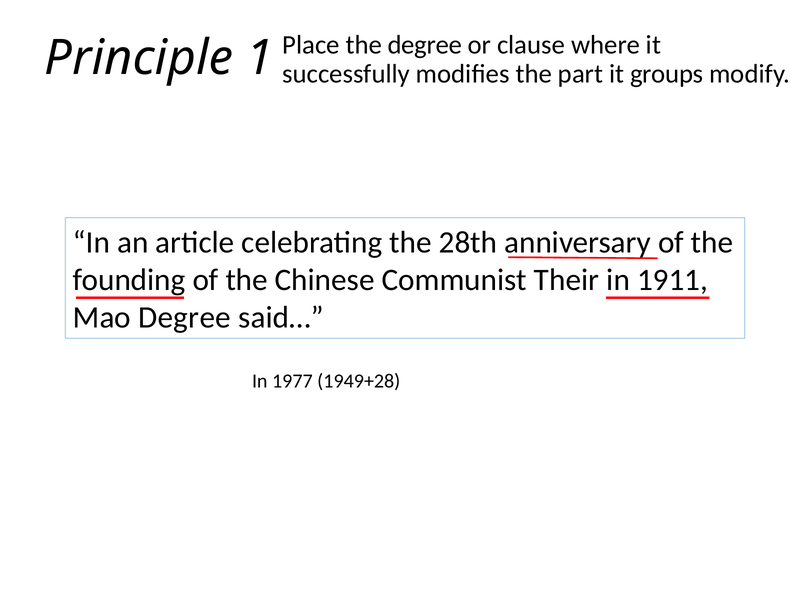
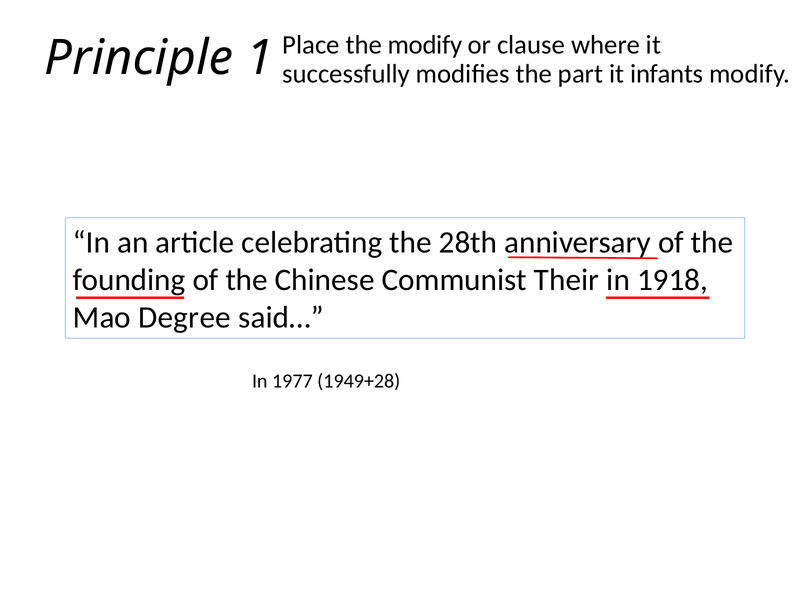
the degree: degree -> modify (425, 45)
groups: groups -> infants (667, 74)
1911: 1911 -> 1918 (673, 280)
